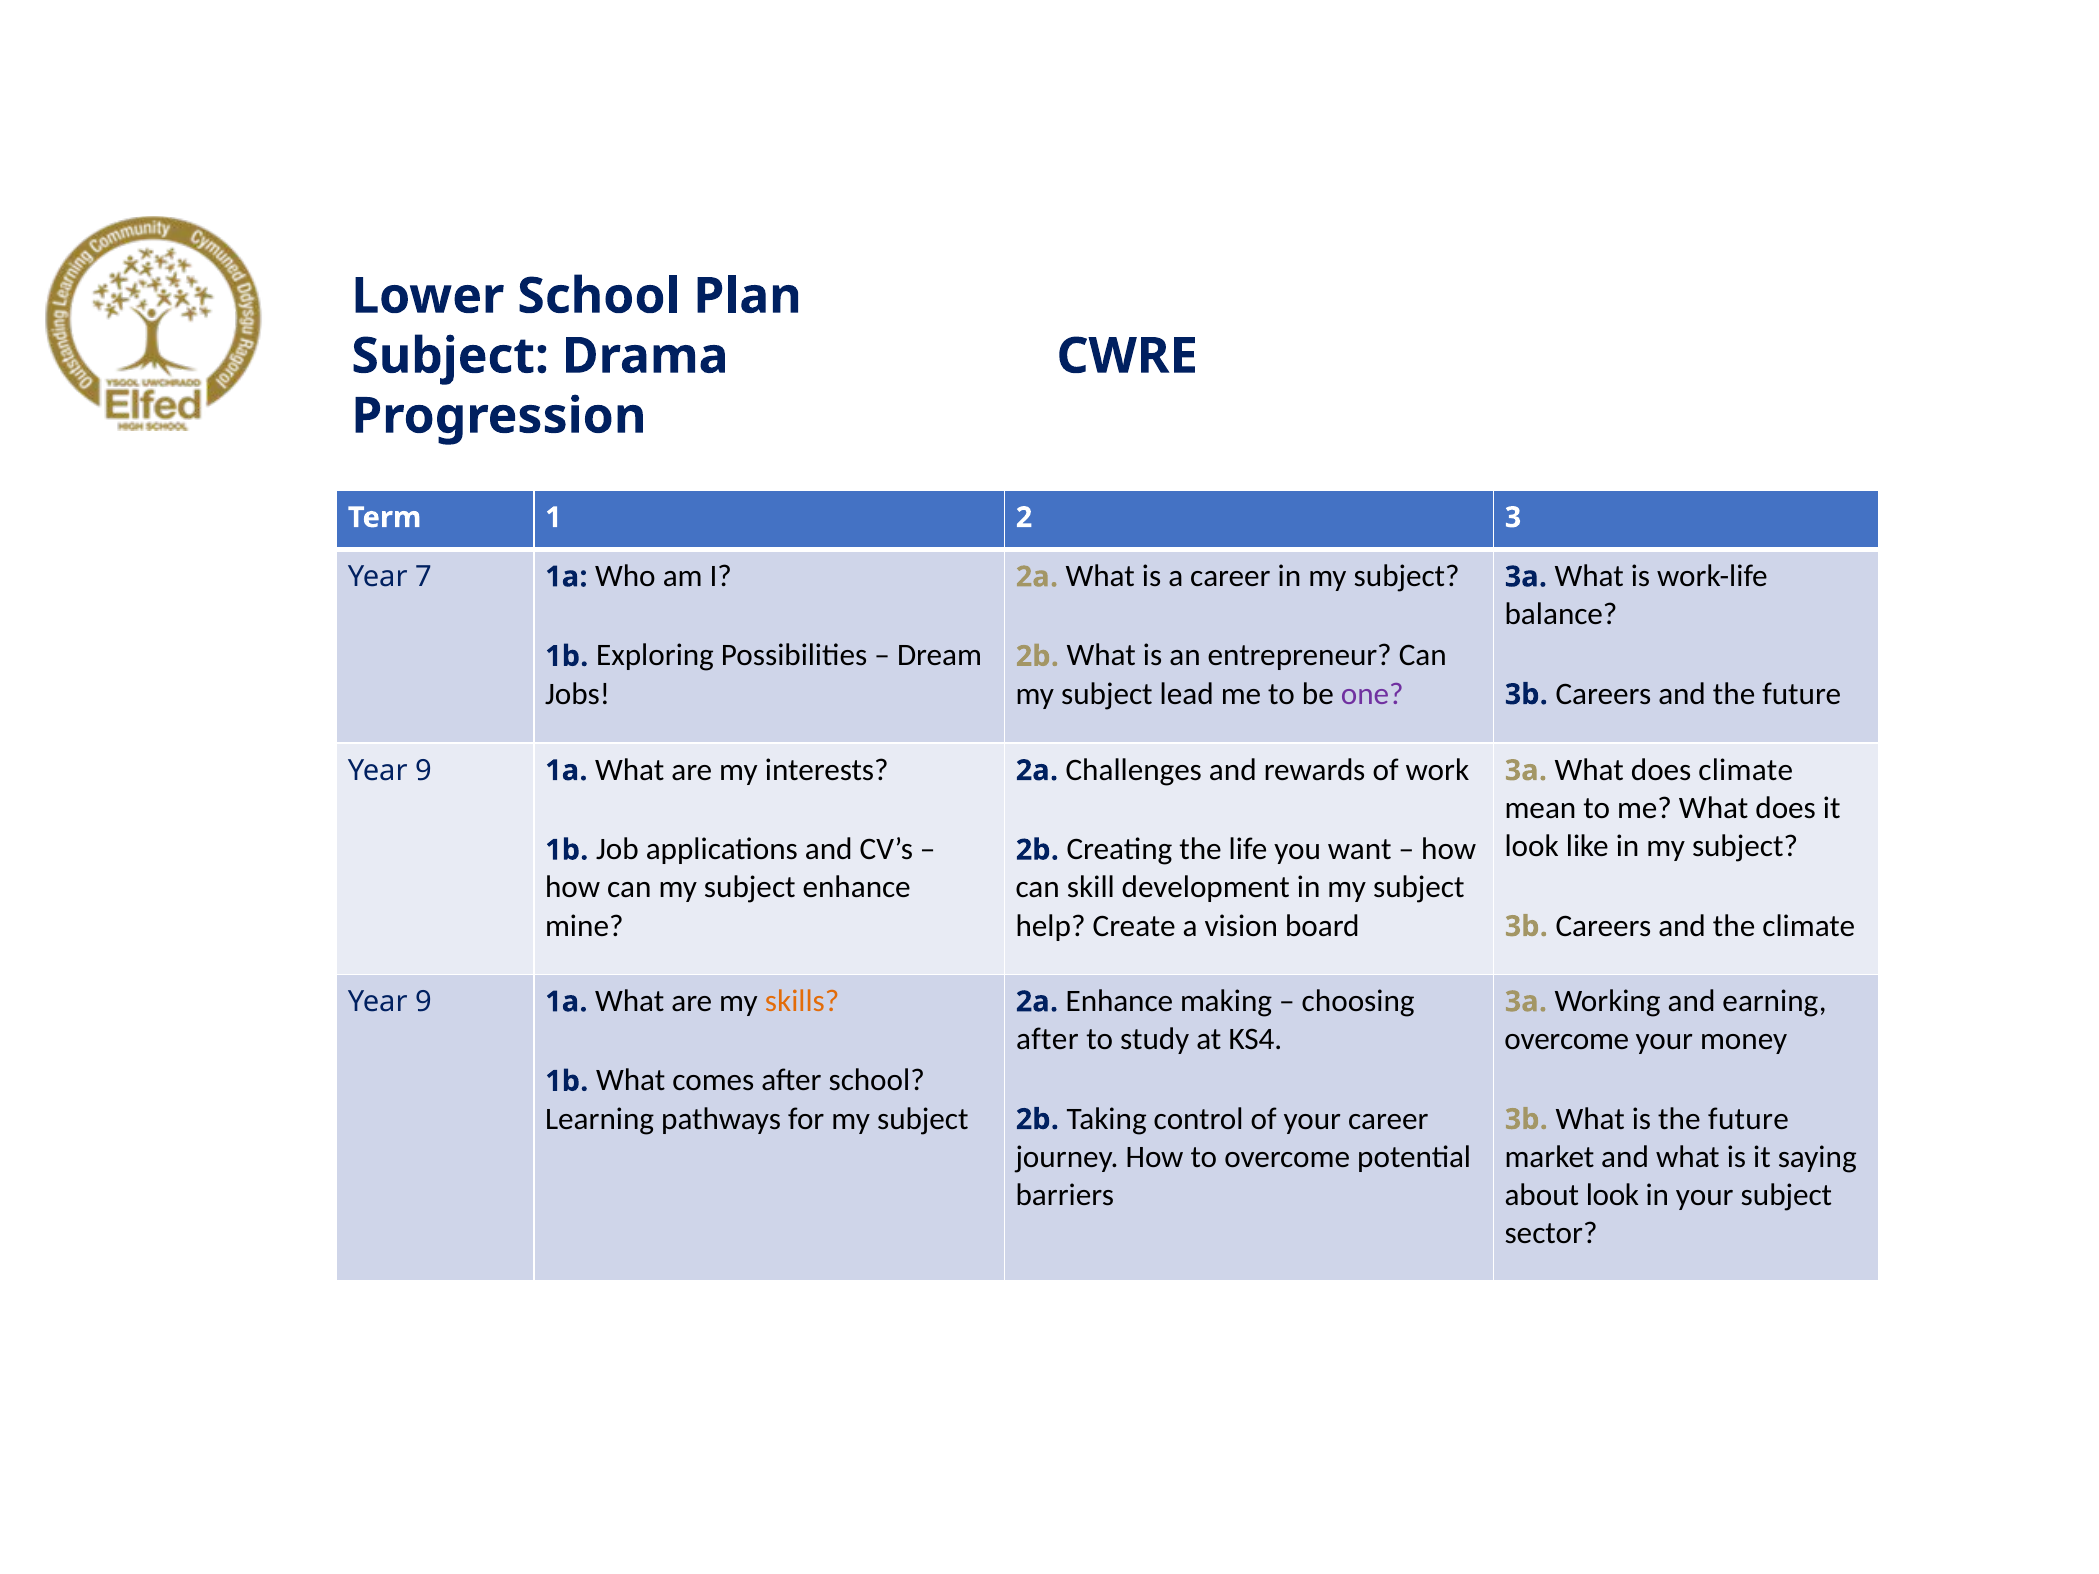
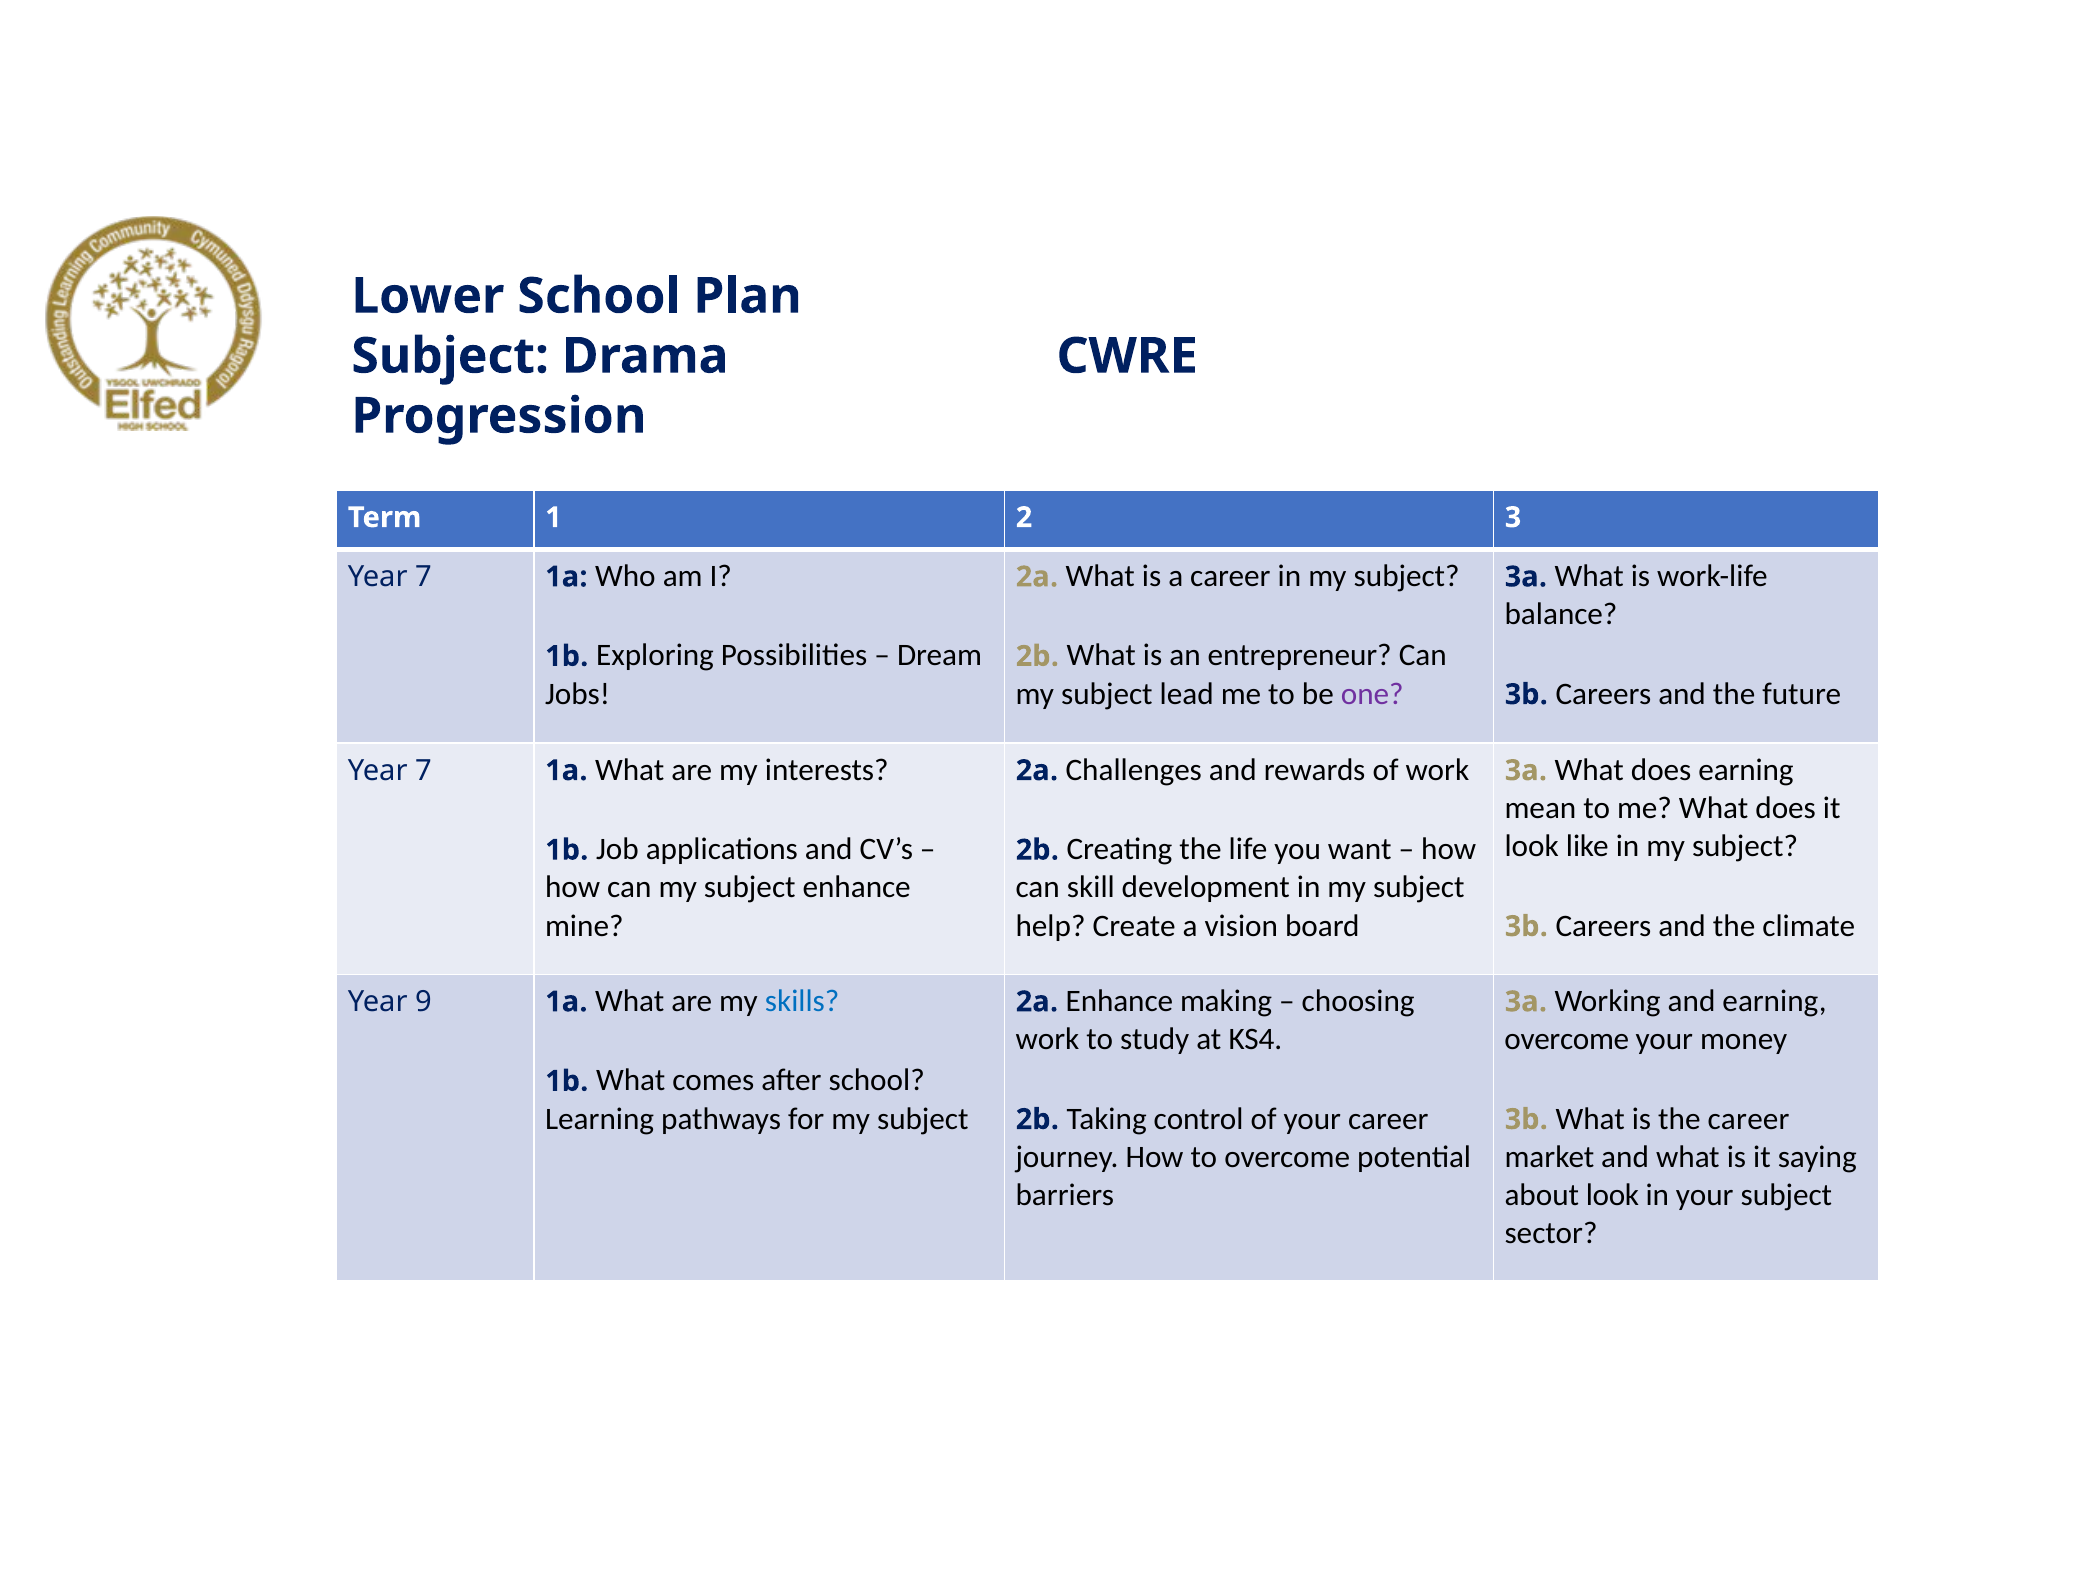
9: 9 -> 7 (424, 771)
does climate: climate -> earning (1746, 770)
skills colour: orange -> blue (802, 1001)
after: after -> work (1048, 1039)
is the future: future -> career (1749, 1119)
